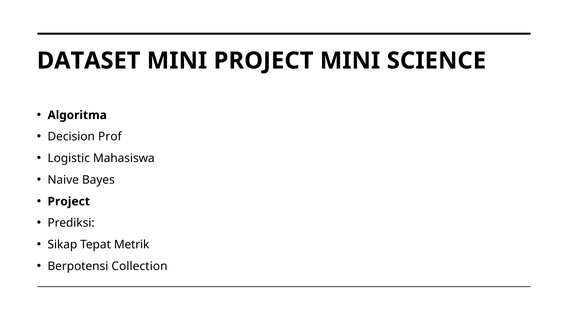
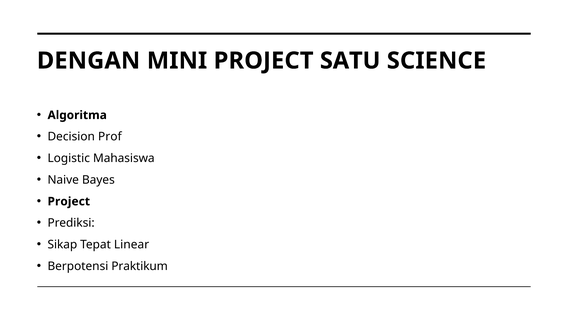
DATASET: DATASET -> DENGAN (89, 61)
PROJECT MINI: MINI -> SATU (350, 61)
Metrik: Metrik -> Linear (132, 244)
Collection: Collection -> Praktikum (140, 266)
